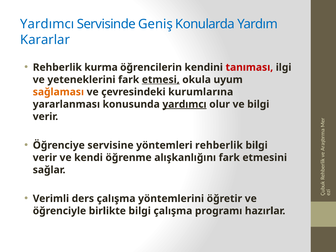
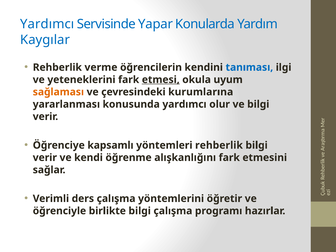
Geniş: Geniş -> Yapar (156, 24)
Kararlar: Kararlar -> Kaygılar (45, 40)
kurma: kurma -> verme (101, 67)
tanıması colour: red -> blue (249, 67)
yardımcı underline: present -> none (185, 104)
servisine: servisine -> kapsamlı (111, 145)
